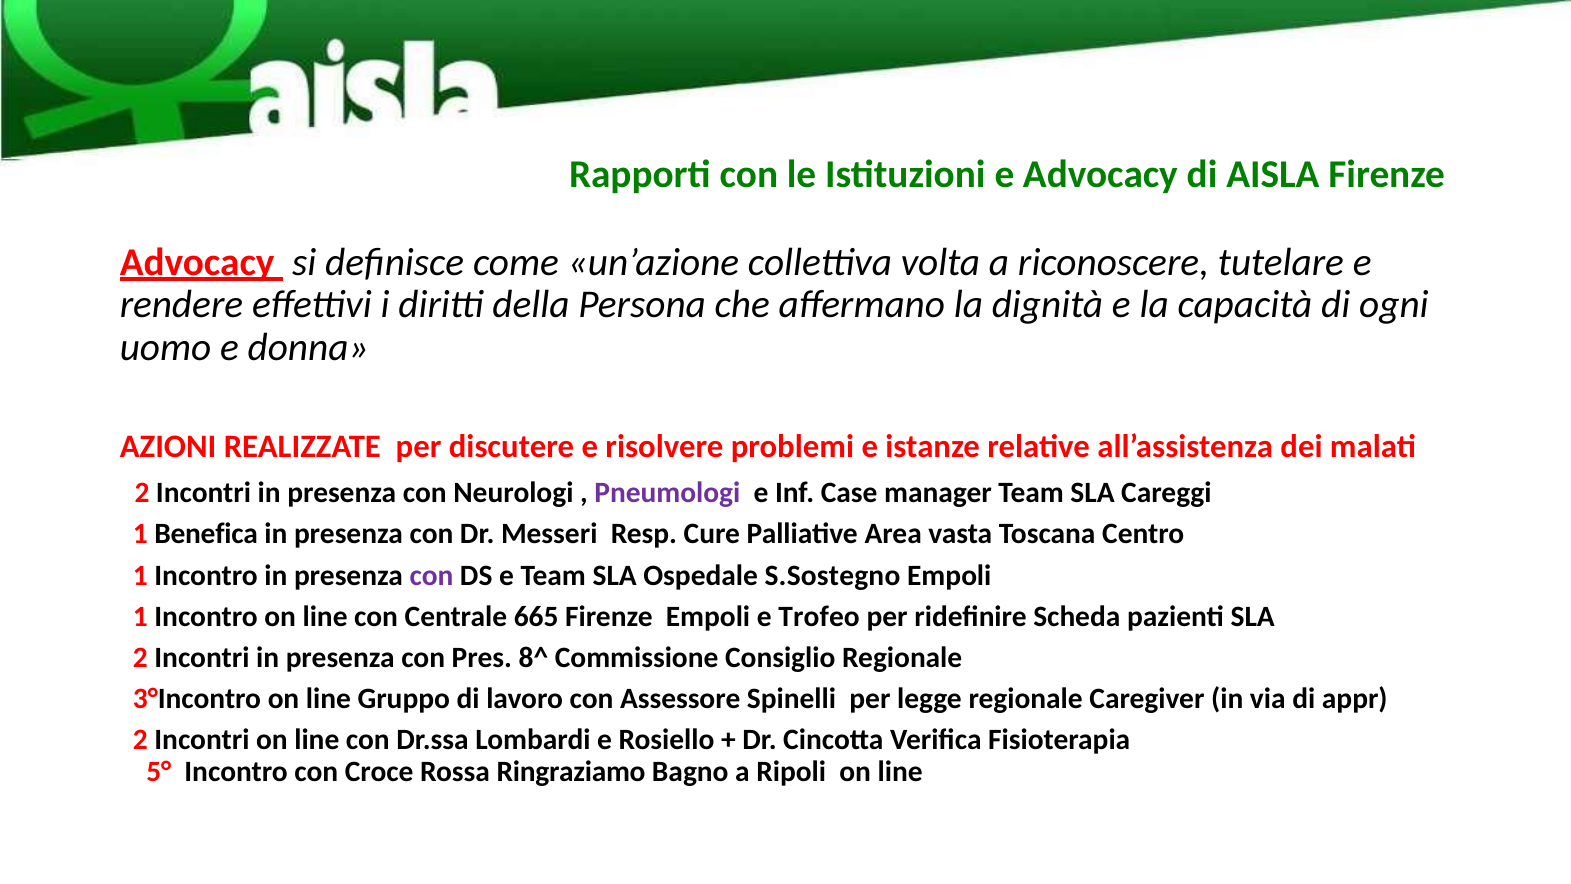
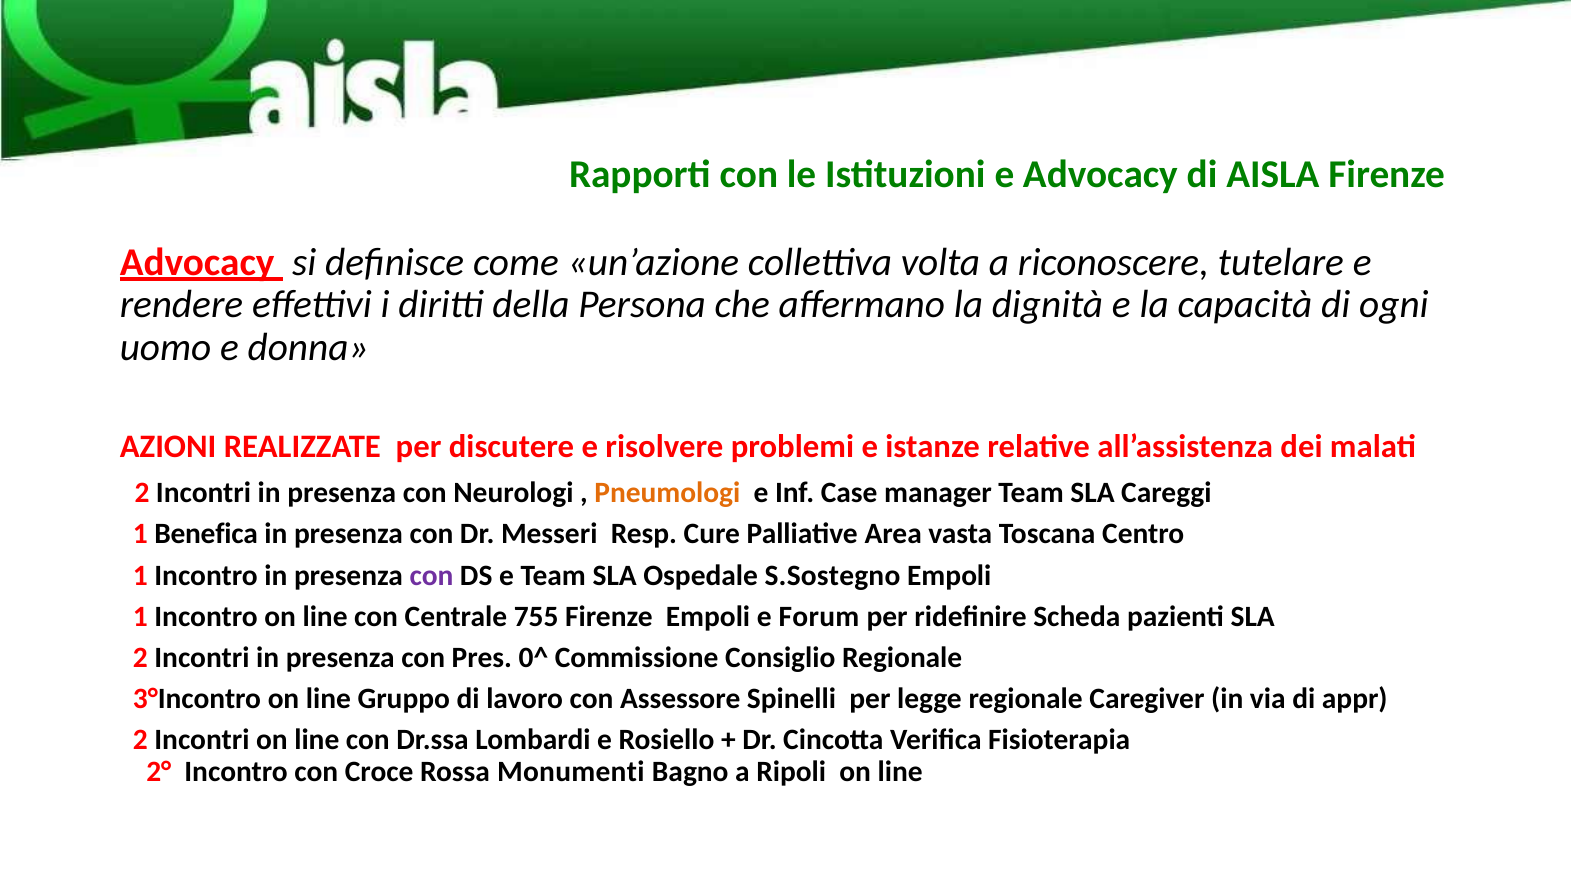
Pneumologi colour: purple -> orange (667, 492)
665: 665 -> 755 (536, 616)
Trofeo: Trofeo -> Forum (819, 616)
8^: 8^ -> 0^ (533, 657)
5°: 5° -> 2° (159, 771)
Ringraziamo: Ringraziamo -> Monumenti (571, 771)
